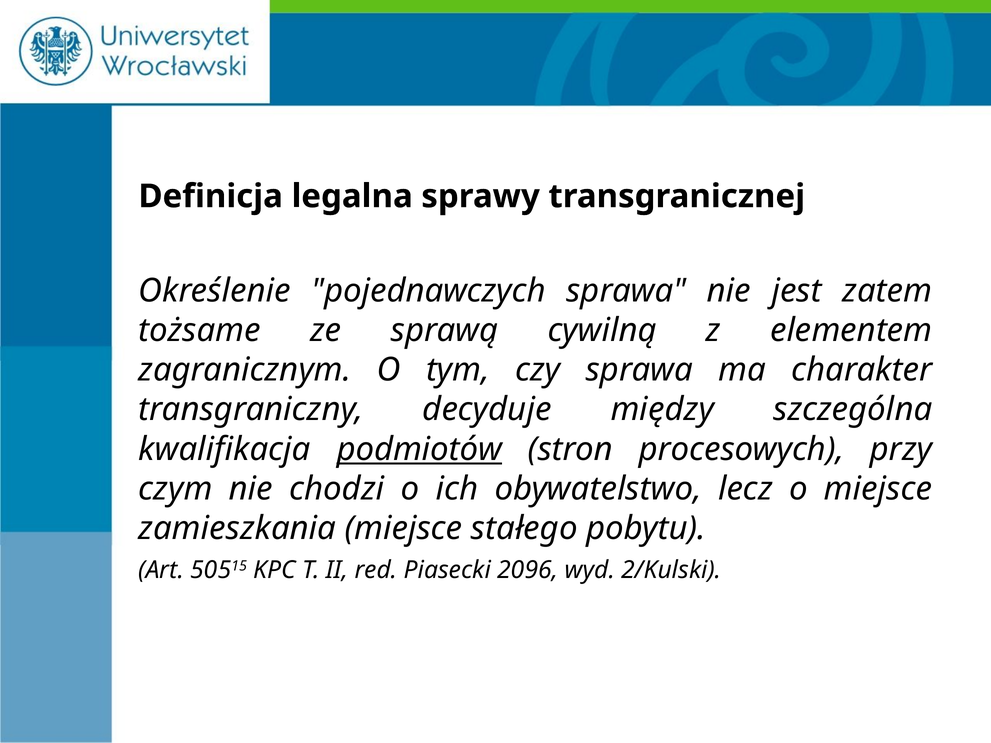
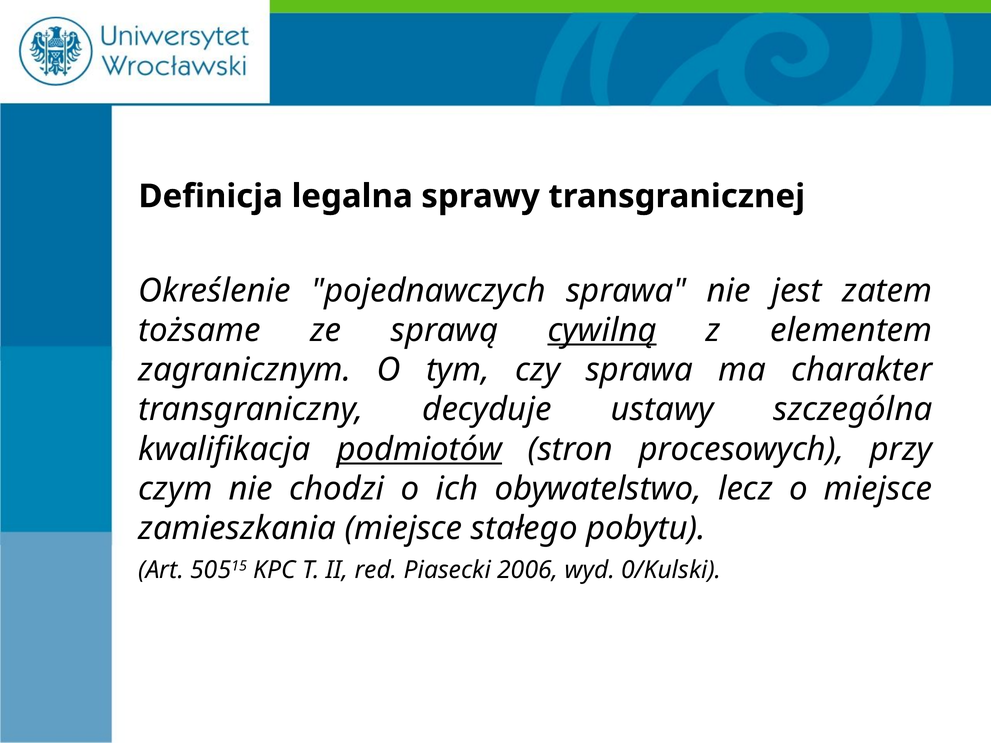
cywilną underline: none -> present (602, 330)
między: między -> ustawy (662, 410)
2096: 2096 -> 2006 (528, 570)
2/Kulski: 2/Kulski -> 0/Kulski (671, 570)
